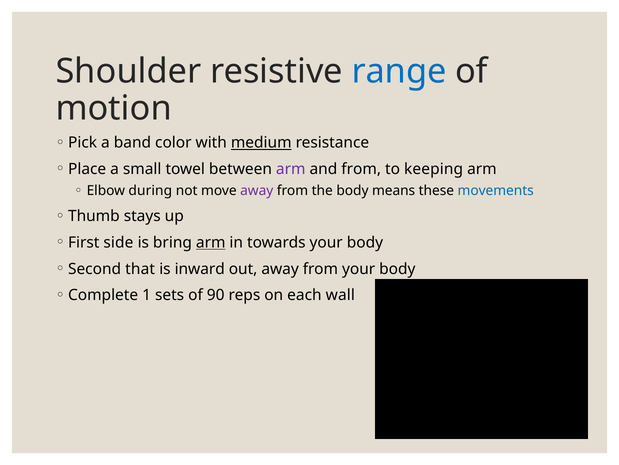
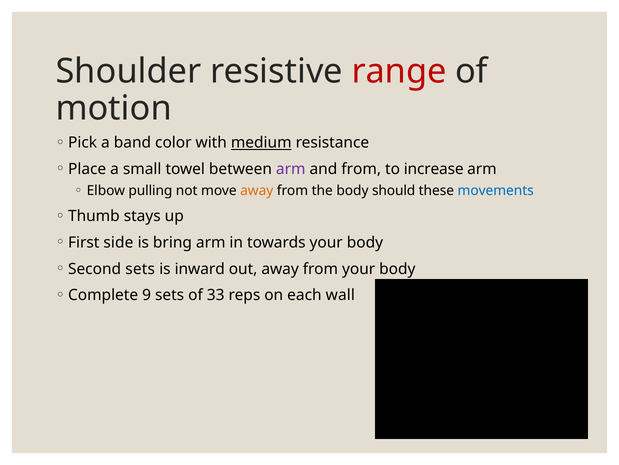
range colour: blue -> red (399, 71)
keeping: keeping -> increase (434, 169)
during: during -> pulling (150, 190)
away colour: purple -> orange (257, 190)
means: means -> should (394, 190)
arm underline: present -> none (211, 242)
Second that: that -> sets (140, 268)
1: 1 -> 9 (147, 295)
90: 90 -> 33 (216, 295)
